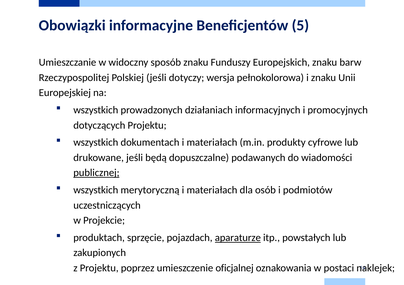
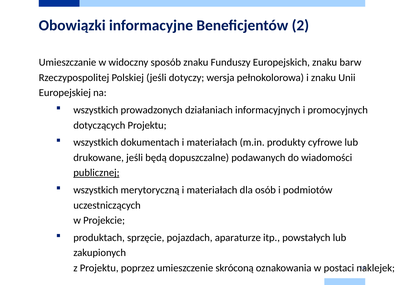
5: 5 -> 2 (300, 26)
aparaturze underline: present -> none (238, 238)
oficjalnej: oficjalnej -> skróconą (235, 269)
